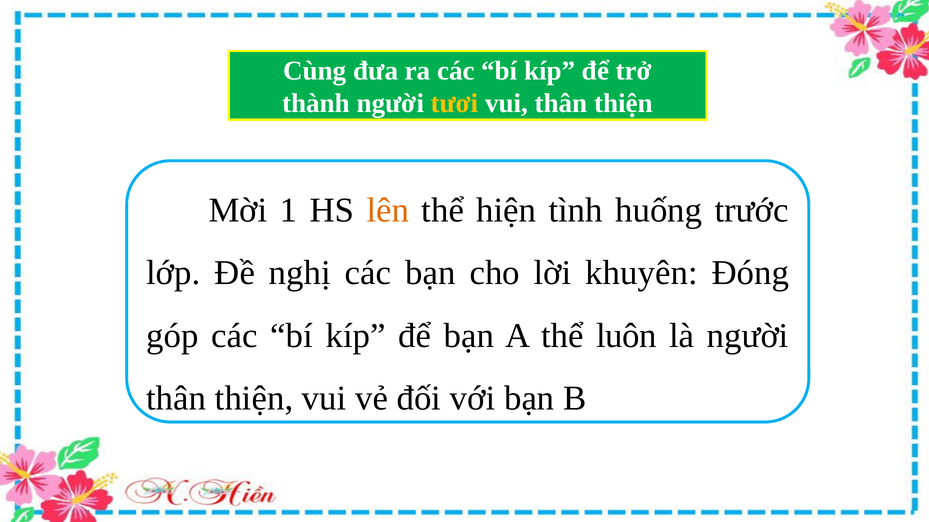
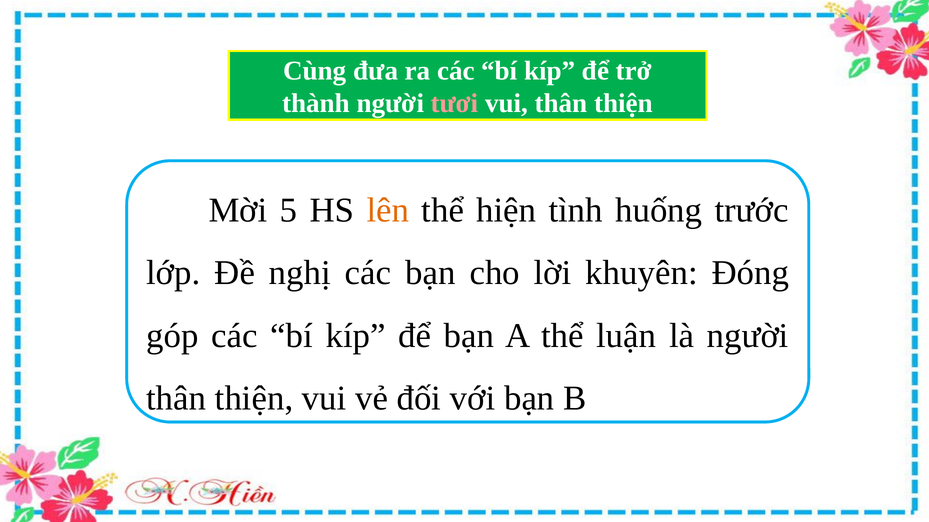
tươi colour: yellow -> pink (455, 104)
1: 1 -> 5 (289, 211)
luôn: luôn -> luận (626, 336)
